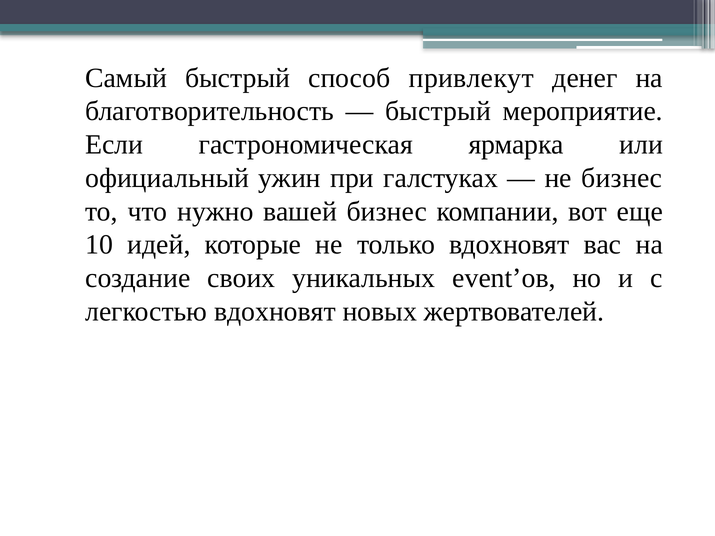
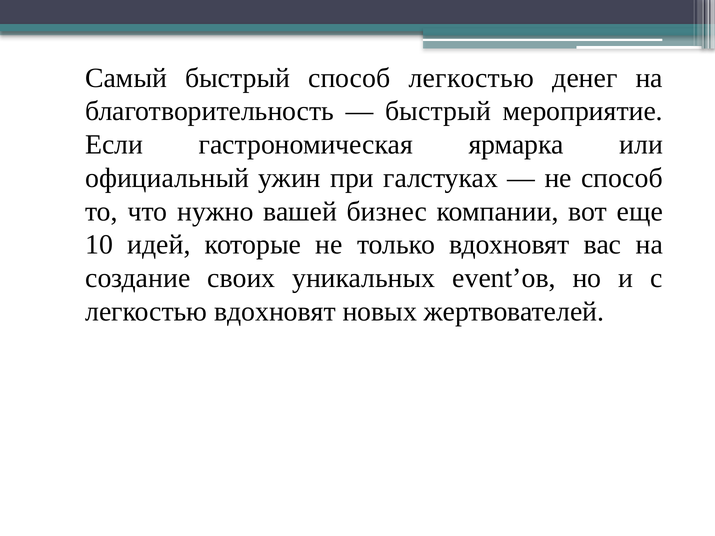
способ привлекут: привлекут -> легкостью (471, 78)
не бизнес: бизнес -> способ (622, 178)
